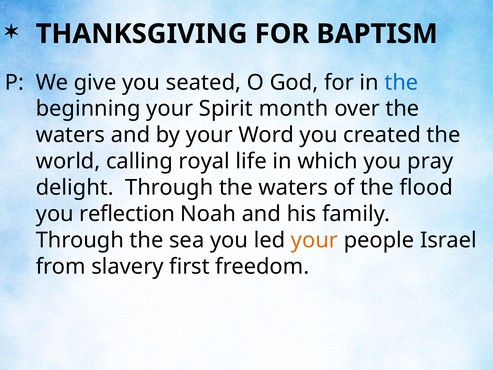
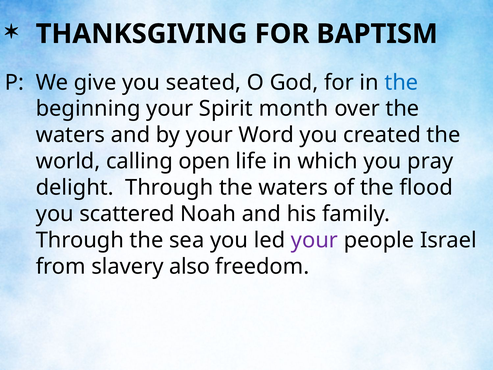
royal: royal -> open (204, 161)
reflection: reflection -> scattered (127, 214)
your colour: orange -> purple (314, 240)
first: first -> also (190, 266)
